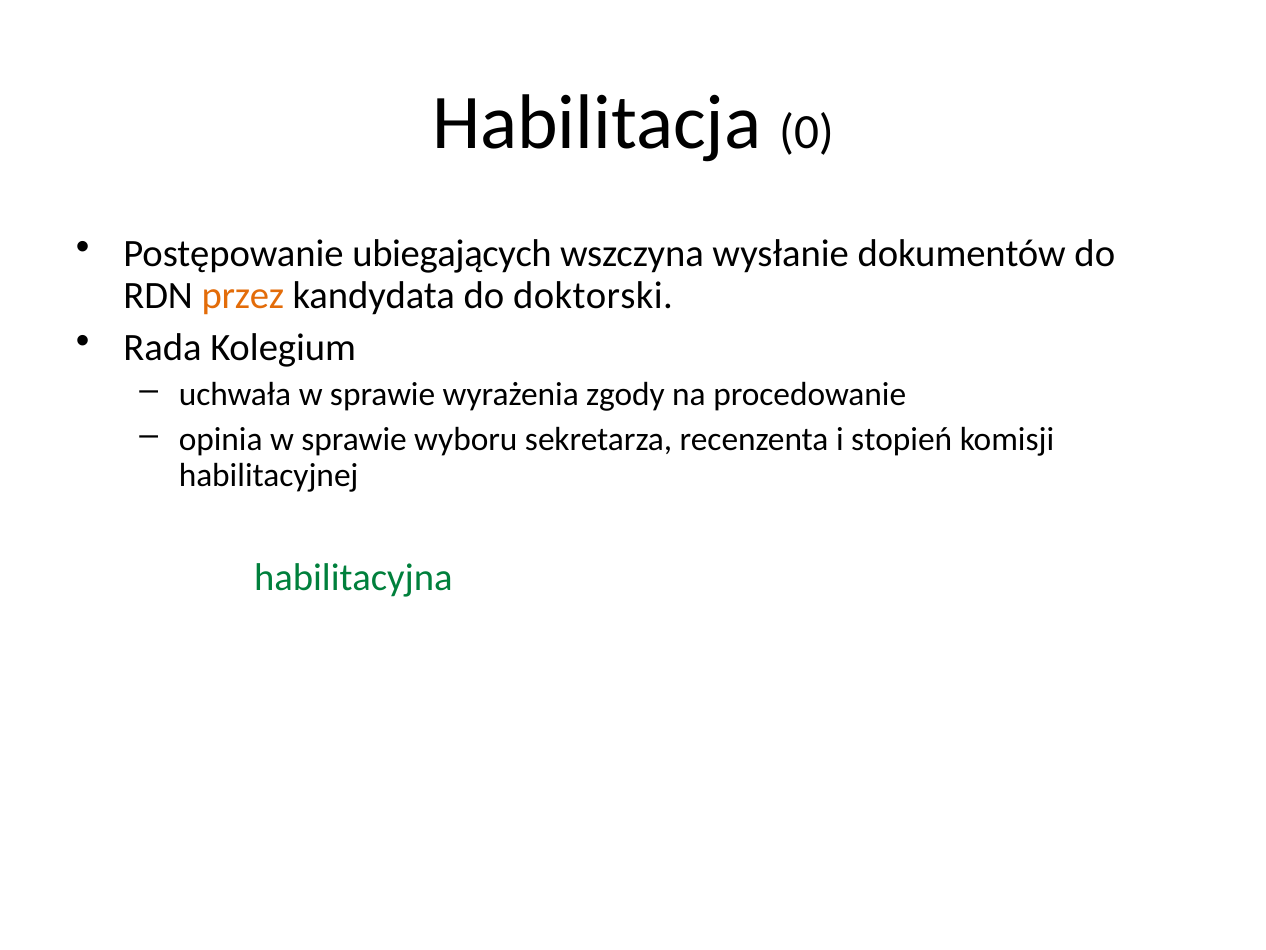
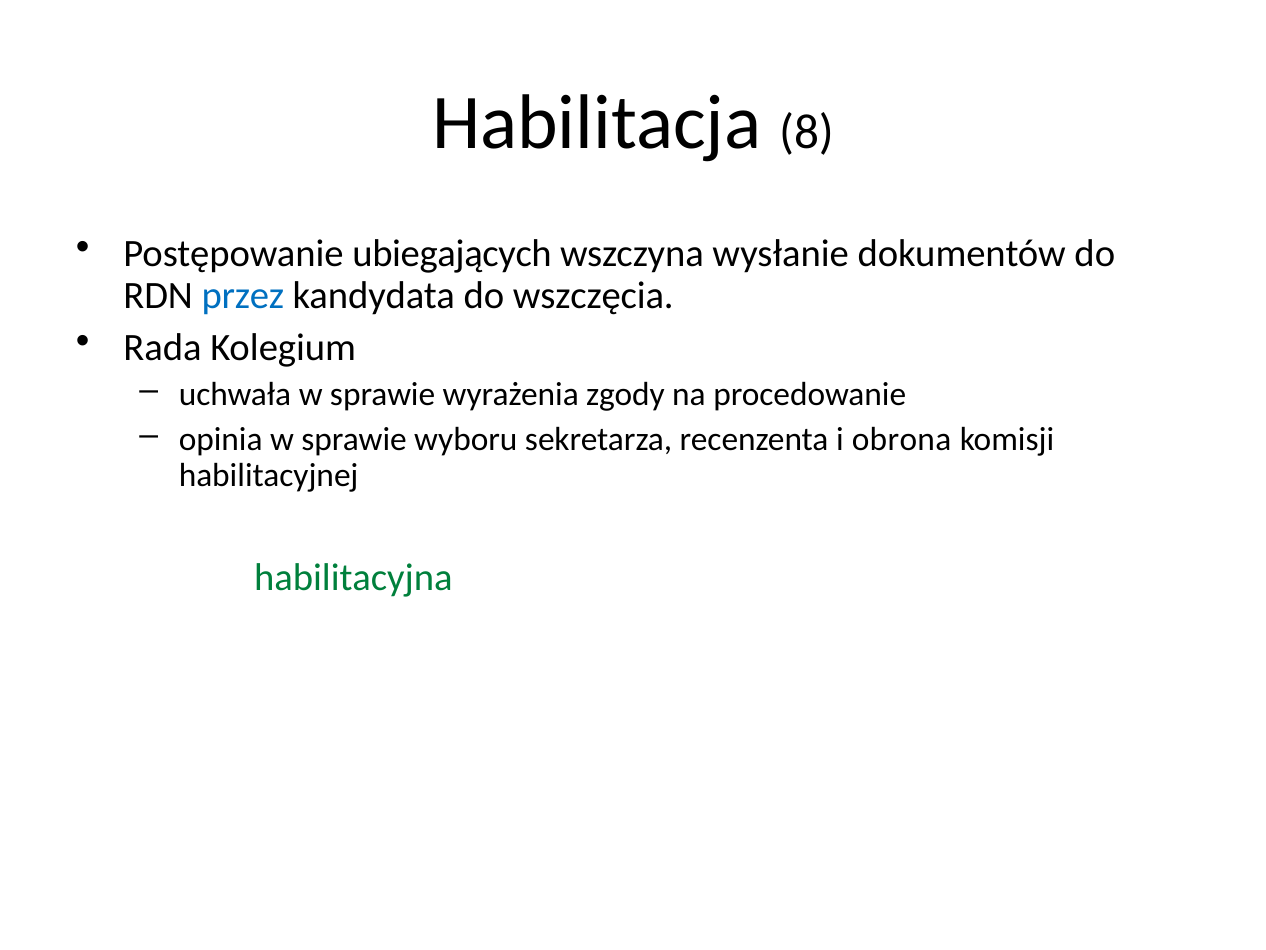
0: 0 -> 8 (807, 132)
przez colour: orange -> blue (243, 296)
doktorski: doktorski -> wszczęcia (593, 296)
stopień: stopień -> obrona (902, 440)
